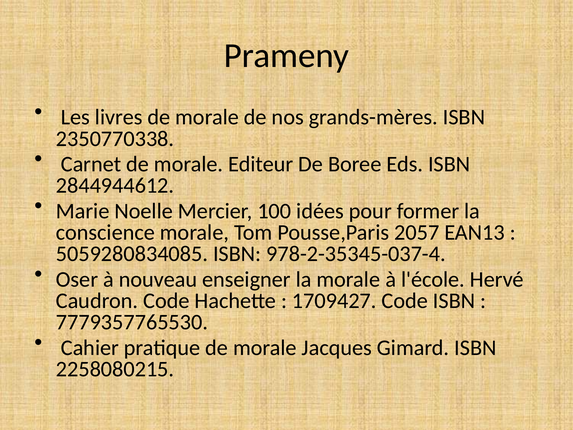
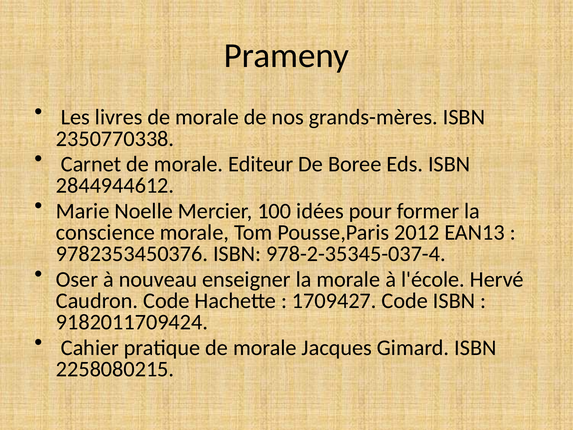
2057: 2057 -> 2012 (417, 232)
5059280834085: 5059280834085 -> 9782353450376 (132, 254)
7779357765530: 7779357765530 -> 9182011709424 (132, 322)
